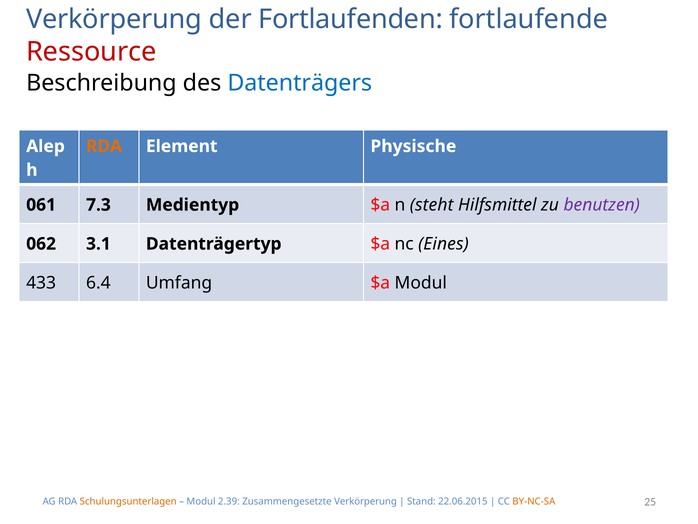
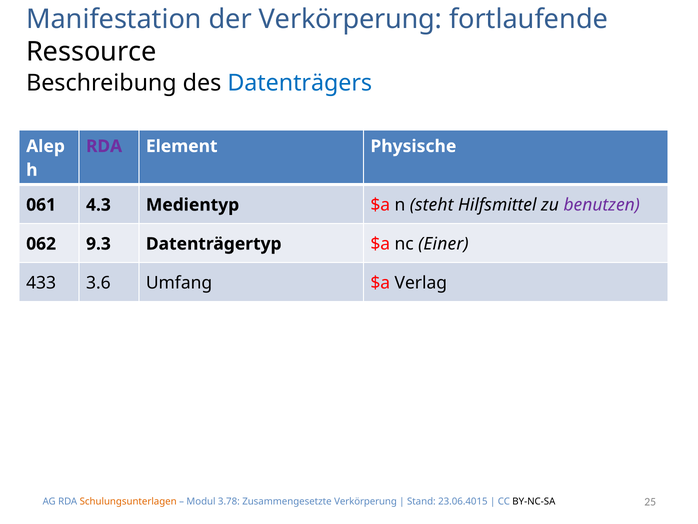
Verkörperung: Verkörperung -> Manifestation (114, 19)
der Fortlaufenden: Fortlaufenden -> Verkörperung (351, 19)
Ressource colour: red -> black (91, 52)
RDA colour: orange -> purple (104, 146)
7.3: 7.3 -> 4.3 (98, 205)
3.1: 3.1 -> 9.3 (98, 244)
Eines: Eines -> Einer (443, 244)
6.4: 6.4 -> 3.6 (98, 283)
$a Modul: Modul -> Verlag (421, 283)
2.39: 2.39 -> 3.78 (229, 501)
22.06.2015: 22.06.2015 -> 23.06.4015 (463, 501)
BY-NC-SA colour: orange -> black (534, 501)
